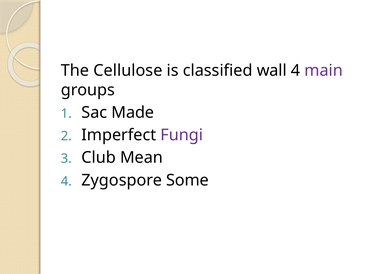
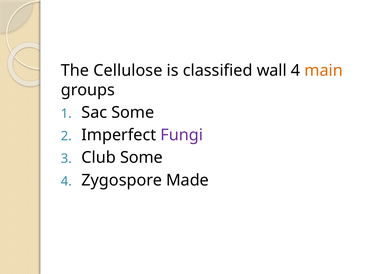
main colour: purple -> orange (324, 70)
Sac Made: Made -> Some (133, 112)
Club Mean: Mean -> Some (141, 157)
Some: Some -> Made (187, 180)
